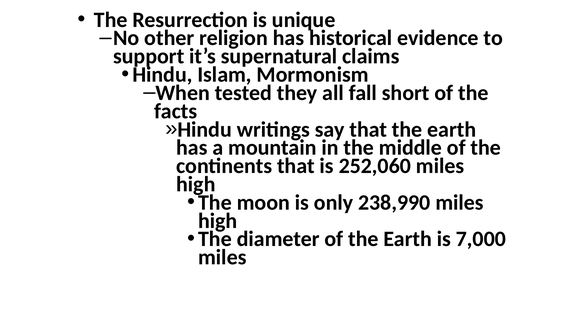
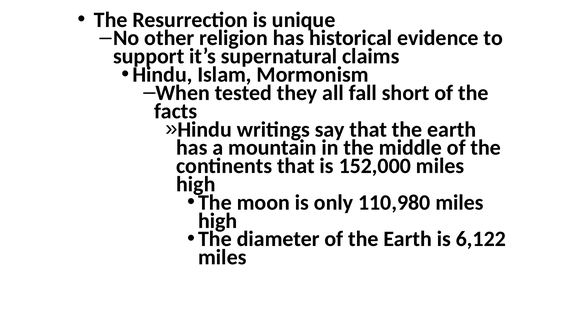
252,060: 252,060 -> 152,000 (375, 166)
238,990: 238,990 -> 110,980 (394, 203)
7,000: 7,000 -> 6,122 (481, 239)
